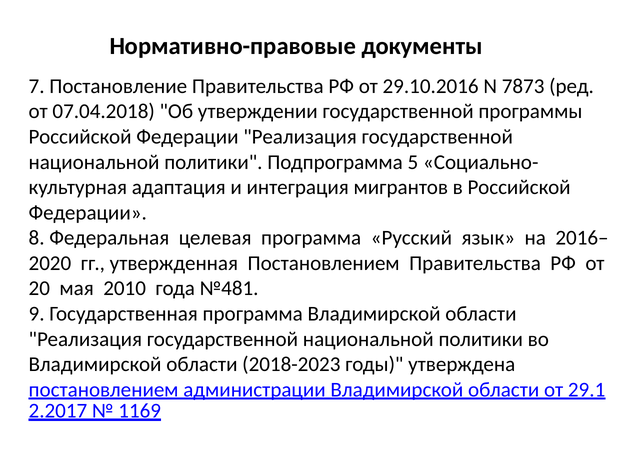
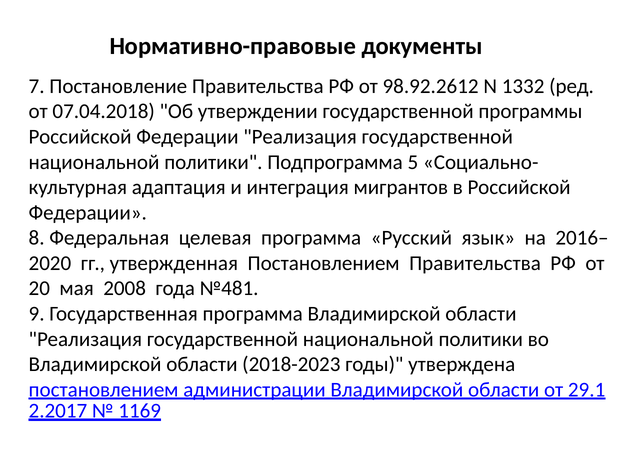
29.10.2016: 29.10.2016 -> 98.92.2612 (431, 86)
7873: 7873 -> 1332 (523, 86)
2010: 2010 -> 2008 (125, 288)
